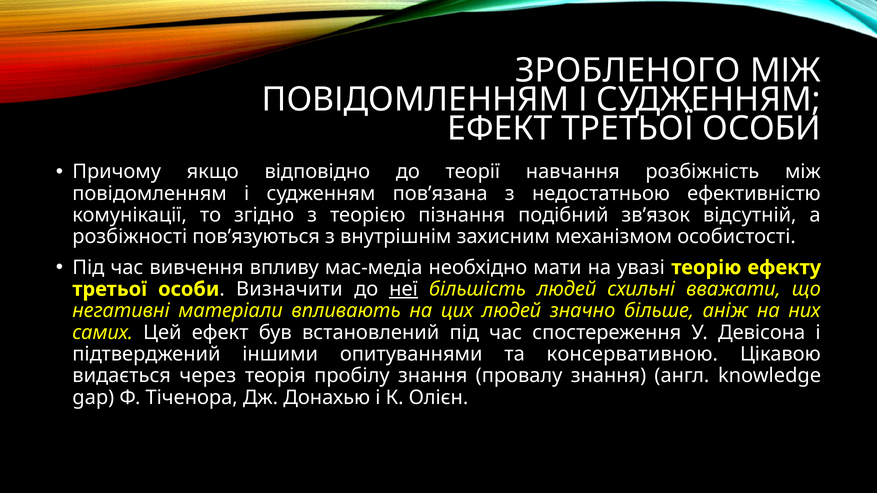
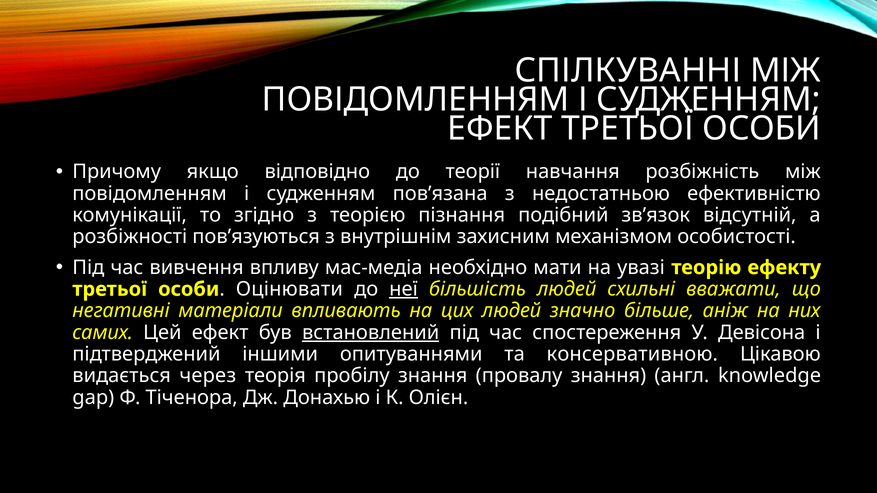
ЗРОБЛЕНОГО: ЗРОБЛЕНОГО -> СПІЛКУВАННІ (628, 70)
Визначити: Визначити -> Оцінювати (289, 289)
встановлений underline: none -> present (371, 333)
